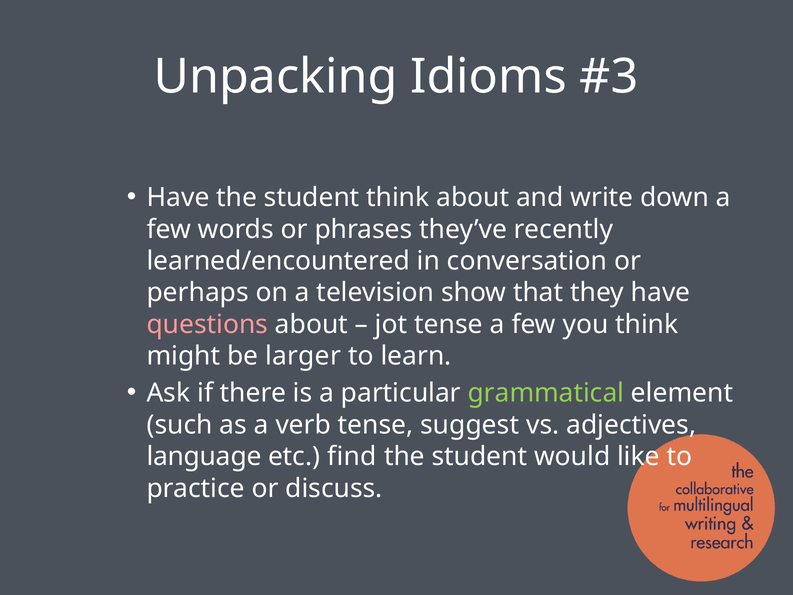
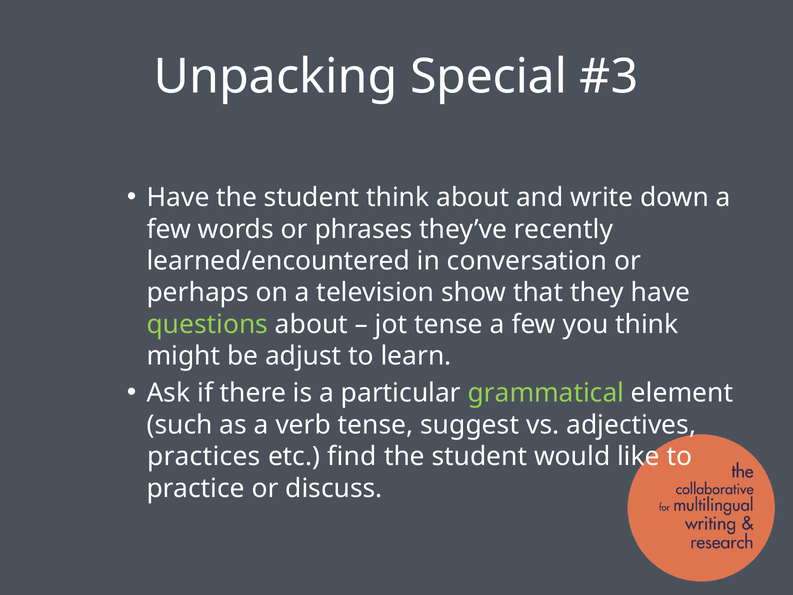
Idioms: Idioms -> Special (489, 77)
questions colour: pink -> light green (207, 324)
larger: larger -> adjust (303, 356)
language: language -> practices (204, 456)
